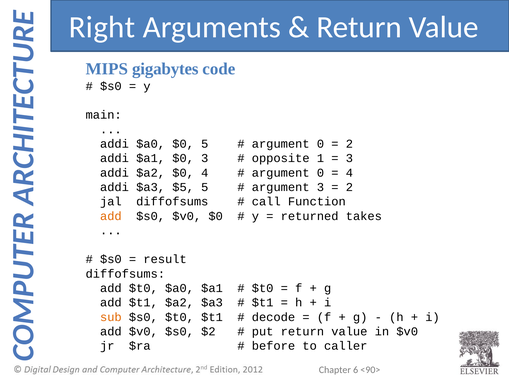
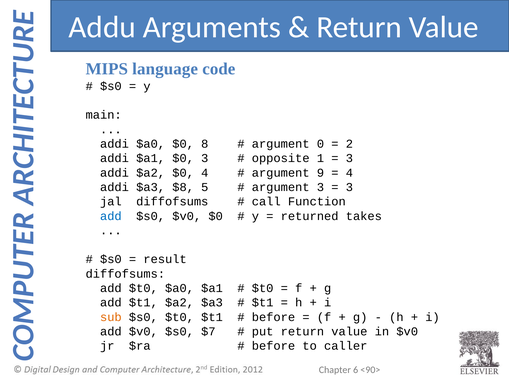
Right: Right -> Addu (102, 27)
gigabytes: gigabytes -> language (165, 69)
$0 5: 5 -> 8 (205, 144)
0: 0 -> 9 (320, 173)
$5: $5 -> $8 (183, 187)
2: 2 -> 3 (349, 187)
add colour: orange -> blue (111, 216)
decode: decode -> before (273, 317)
$2: $2 -> $7 (208, 331)
